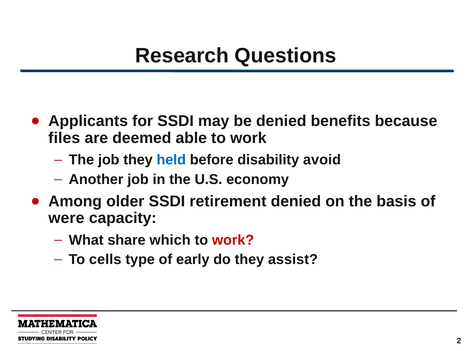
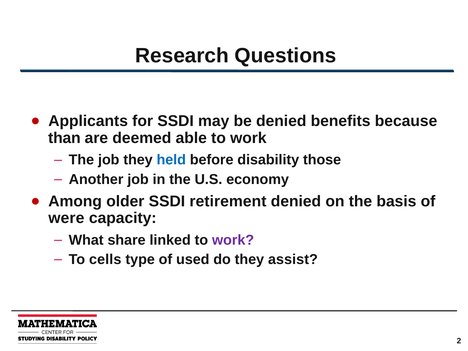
files: files -> than (64, 138)
avoid: avoid -> those (322, 160)
which: which -> linked (170, 240)
work colour: red -> purple (233, 240)
early: early -> used (193, 259)
